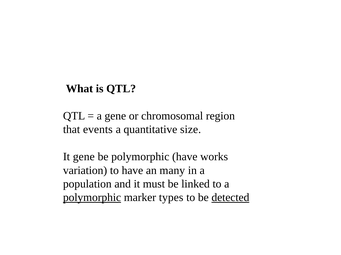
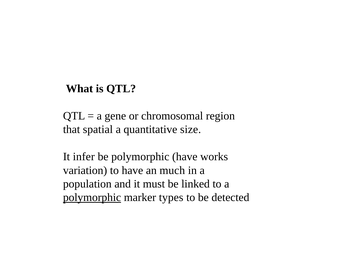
events: events -> spatial (98, 130)
It gene: gene -> infer (84, 157)
many: many -> much (172, 171)
detected underline: present -> none (230, 198)
